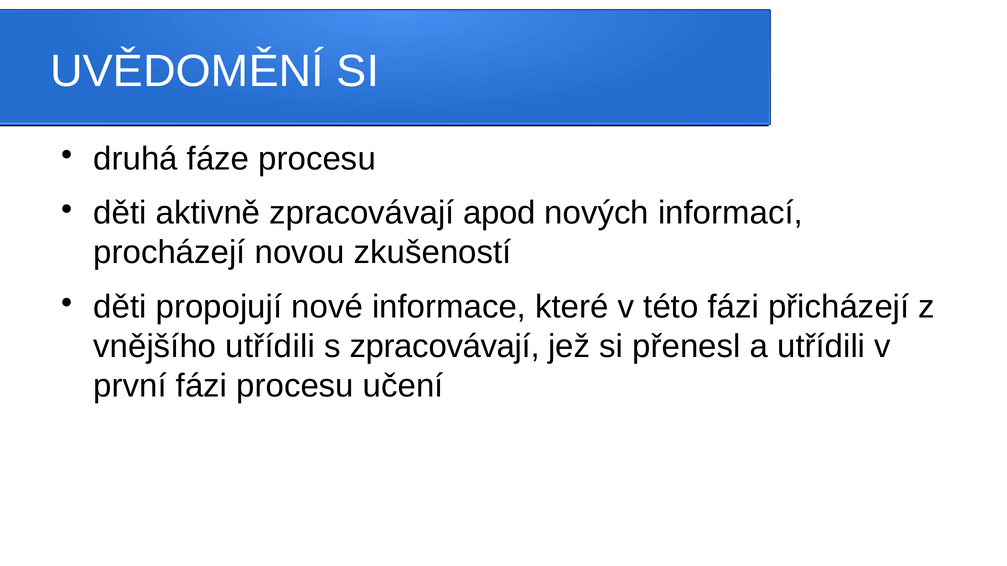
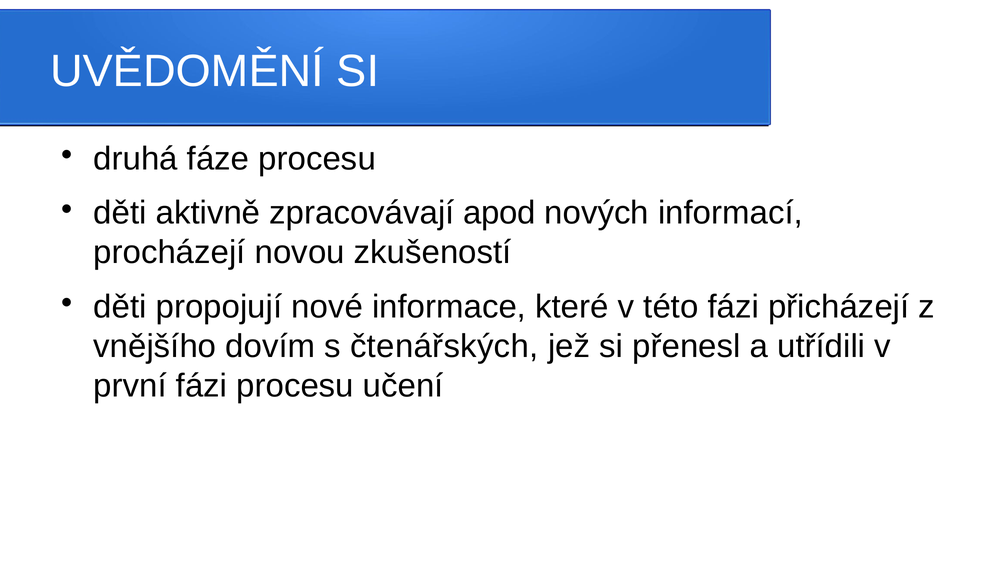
vnějšího utřídili: utřídili -> dovím (270, 347)
s zpracovávají: zpracovávají -> čtenářských (444, 347)
